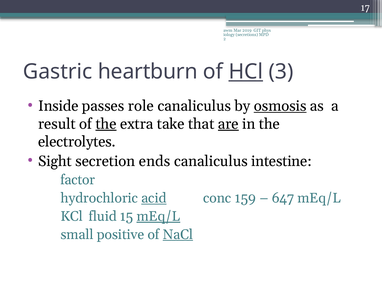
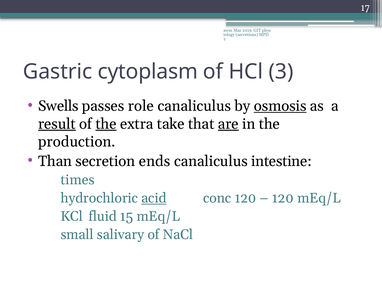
heartburn: heartburn -> cytoplasm (148, 72)
HCl underline: present -> none (246, 72)
Inside: Inside -> Swells (58, 106)
result underline: none -> present (57, 124)
electrolytes: electrolytes -> production (77, 141)
Sight: Sight -> Than (55, 161)
factor: factor -> times (78, 180)
conc 159: 159 -> 120 (245, 198)
647: 647 -> 120 (283, 198)
mEq/L underline: present -> none (158, 216)
positive: positive -> salivary (120, 234)
NaCl underline: present -> none (178, 234)
